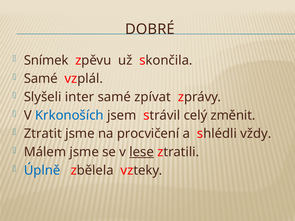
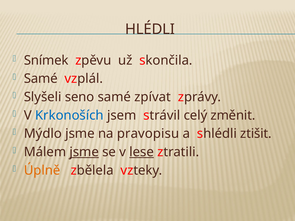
DOBRÉ: DOBRÉ -> HLÉDLI (150, 29)
inter: inter -> seno (80, 97)
Ztratit: Ztratit -> Mýdlo (43, 134)
procvičení: procvičení -> pravopisu (148, 134)
vždy: vždy -> ztišit (256, 134)
jsme underline: none -> present (84, 152)
Úplně colour: blue -> orange (42, 171)
